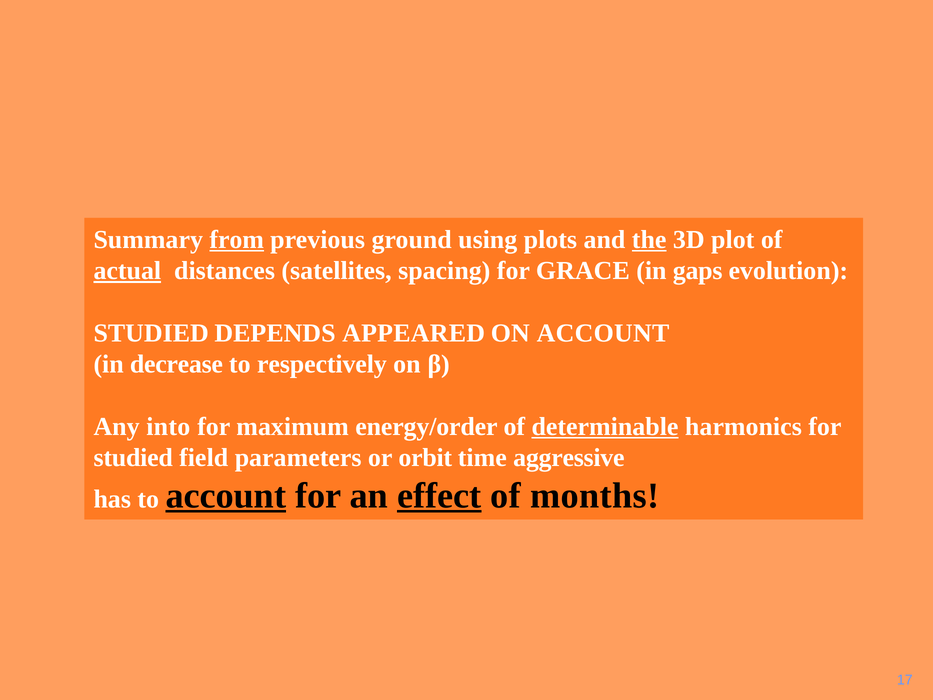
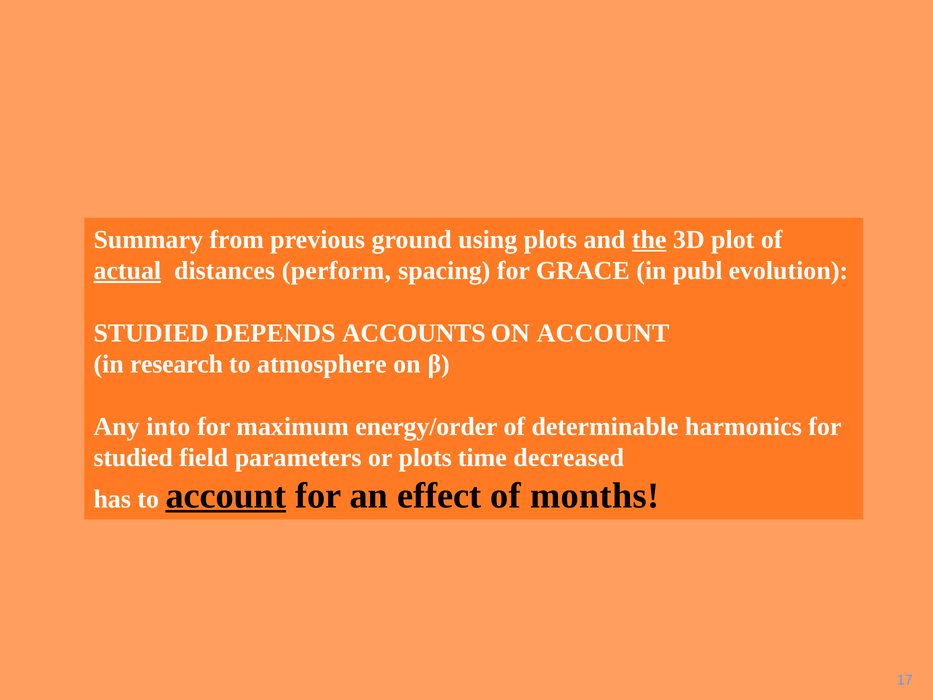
from underline: present -> none (237, 240)
satellites: satellites -> perform (336, 271)
gaps: gaps -> publ (698, 271)
APPEARED: APPEARED -> ACCOUNTS (414, 333)
decrease: decrease -> research (176, 364)
respectively: respectively -> atmosphere (322, 364)
determinable underline: present -> none (605, 426)
or orbit: orbit -> plots (425, 457)
aggressive: aggressive -> decreased (569, 457)
effect underline: present -> none (439, 495)
